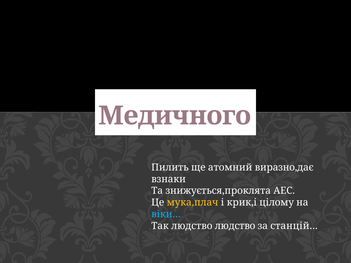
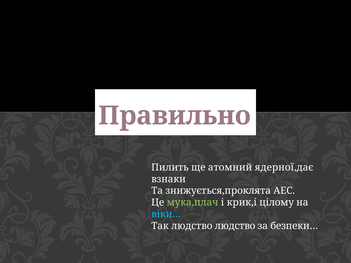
Медичного: Медичного -> Правильно (175, 116)
виразно,дає: виразно,дає -> ядерної,дає (284, 168)
мука,плач colour: yellow -> light green (193, 203)
станцій…: станцій… -> безпеки… (294, 226)
